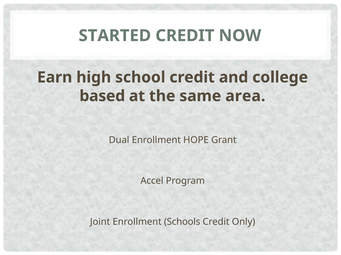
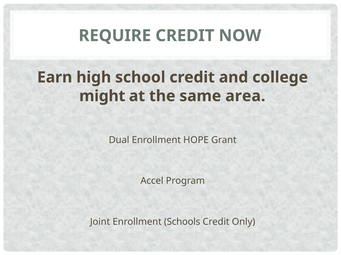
STARTED: STARTED -> REQUIRE (115, 36)
based: based -> might (102, 96)
